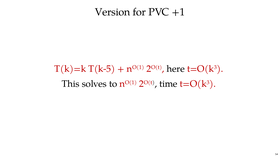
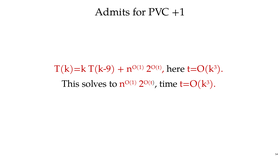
Version: Version -> Admits (112, 12)
T(k-5: T(k-5 -> T(k-9 (102, 69)
